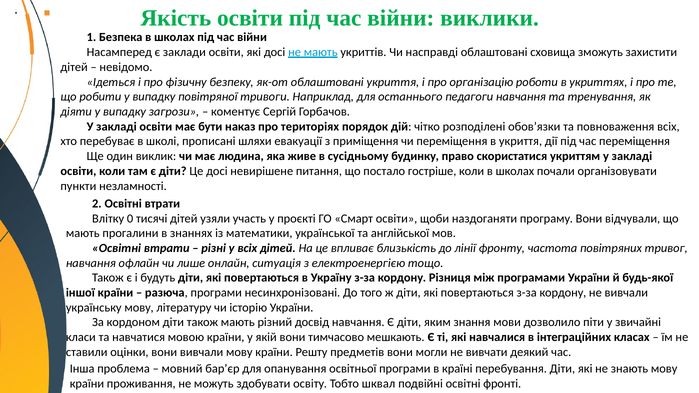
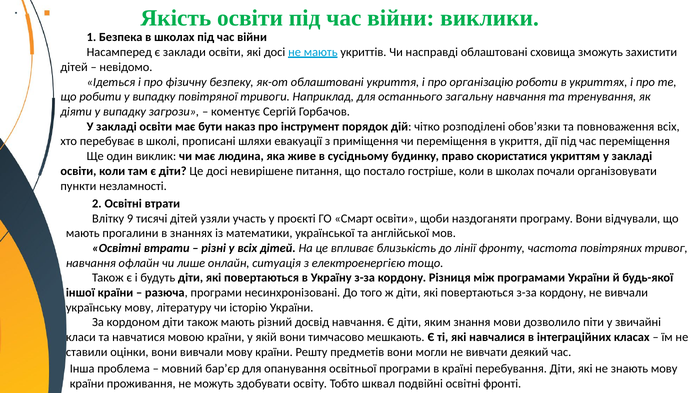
педагоги: педагоги -> загальну (469, 97)
територіях: територіях -> інструмент (310, 127)
0: 0 -> 9 (130, 219)
